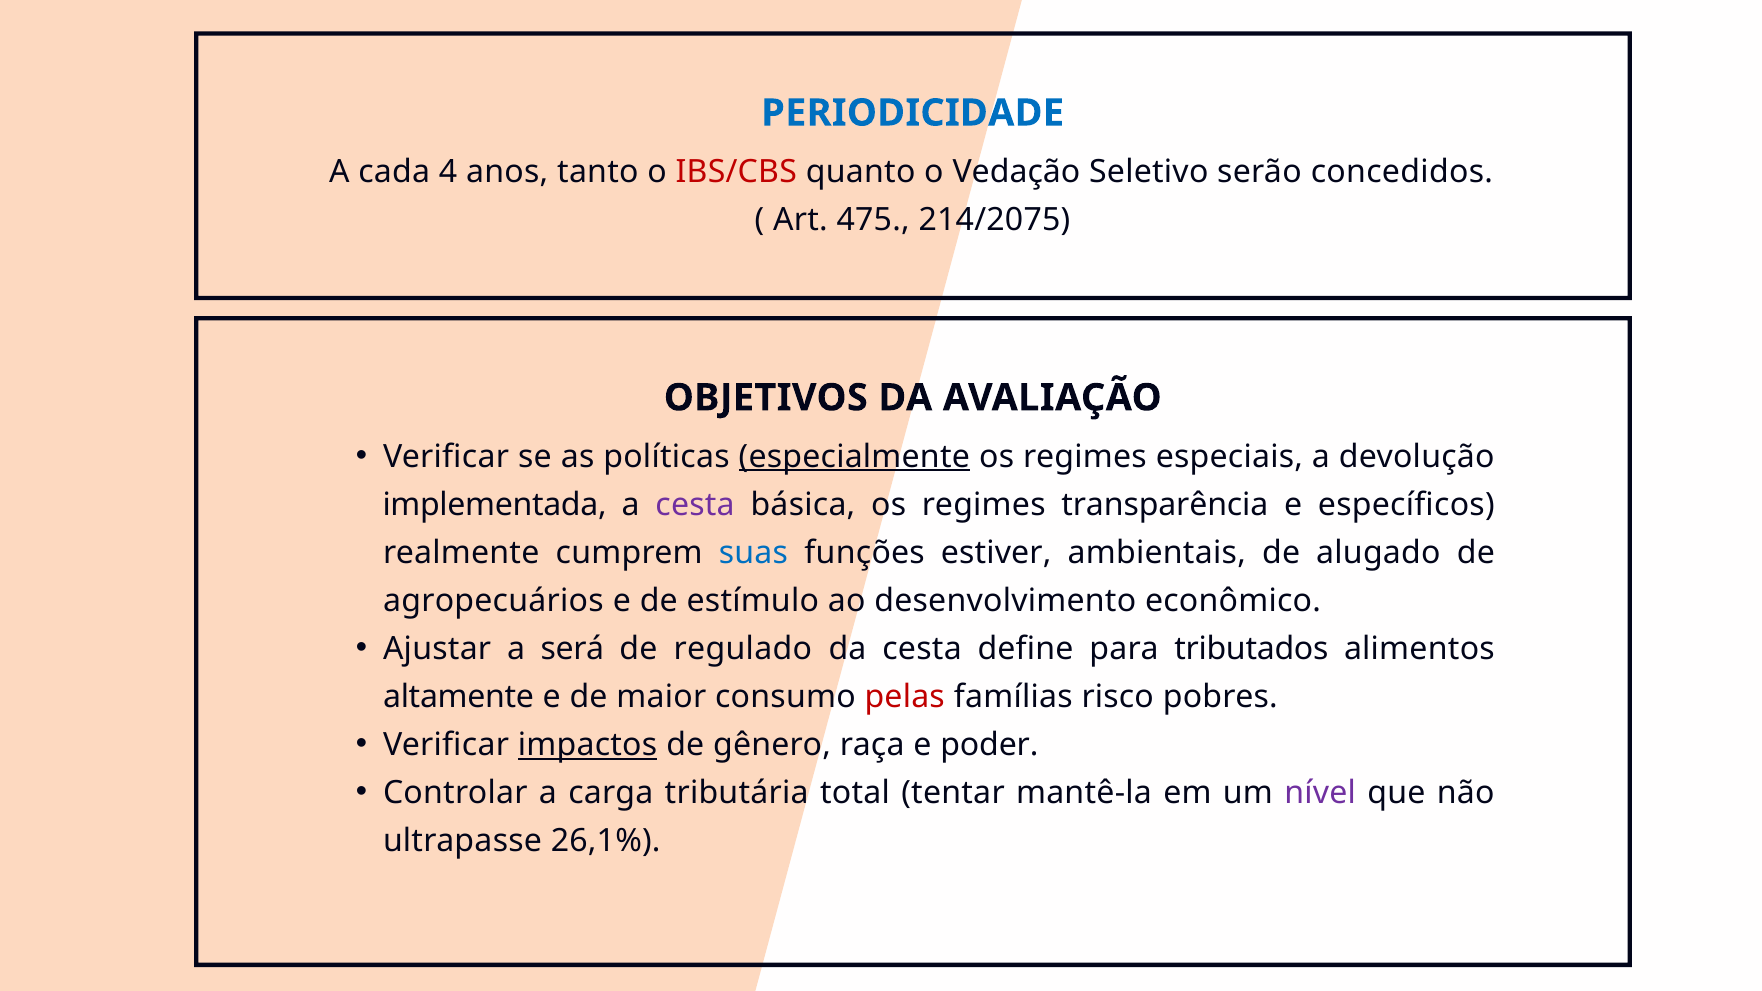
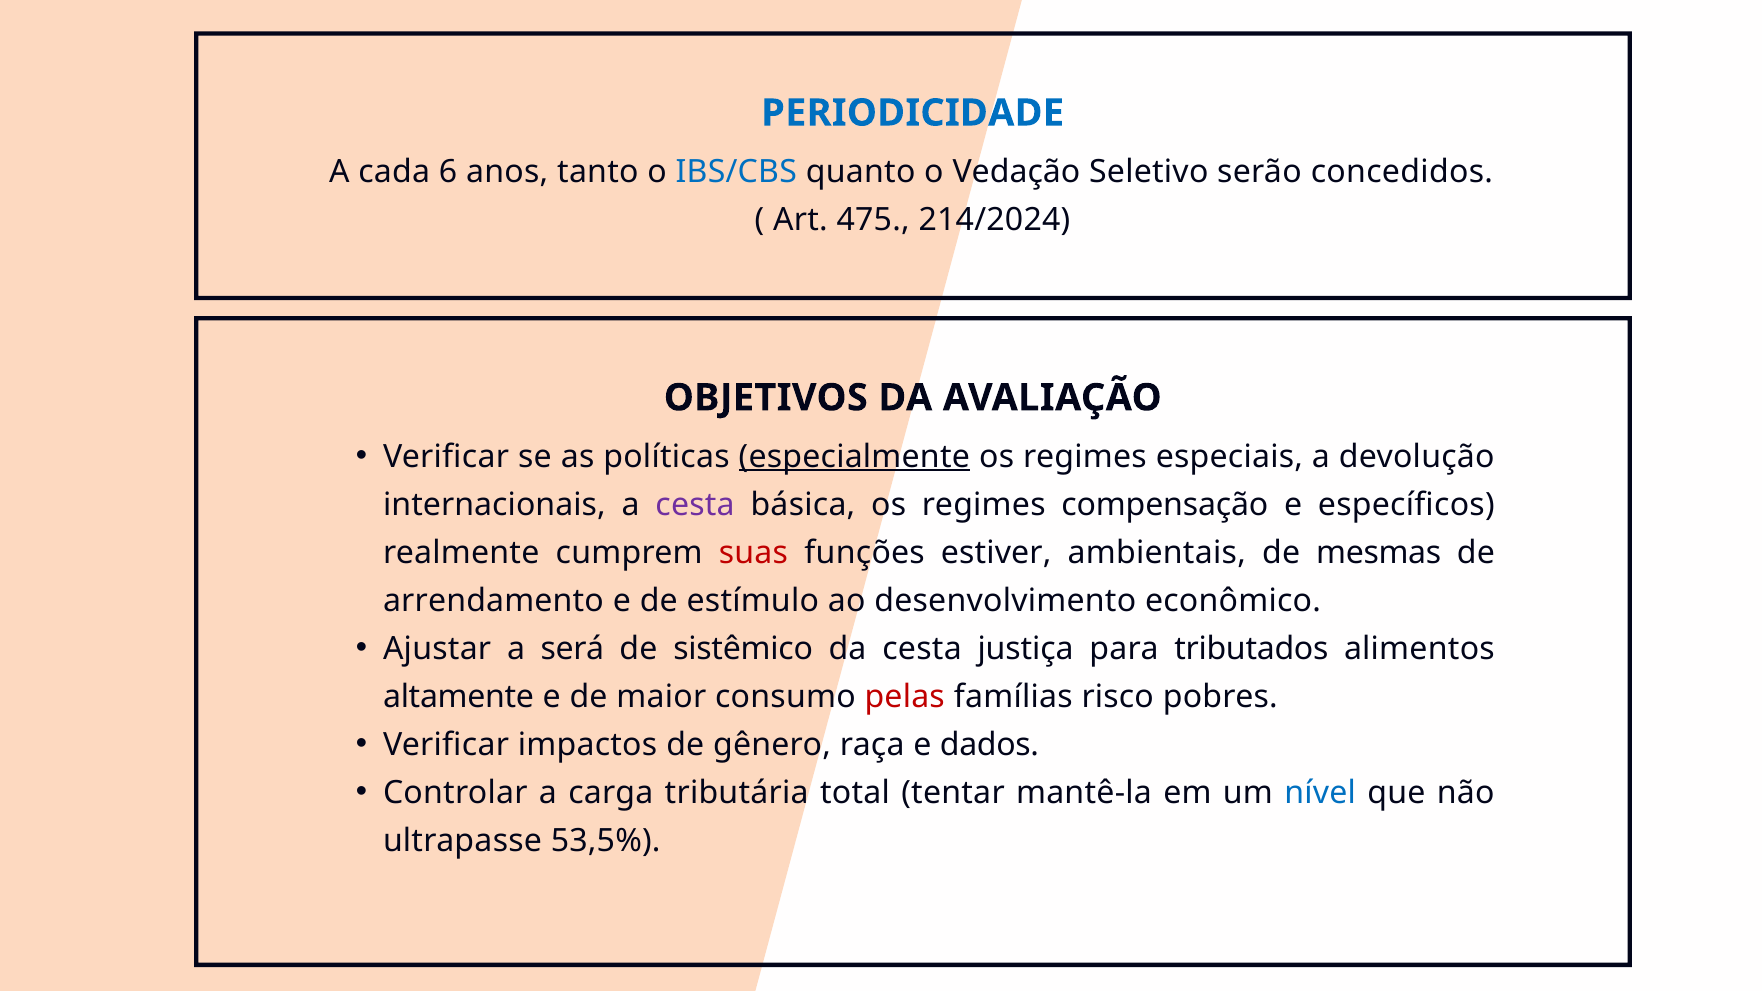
4: 4 -> 6 (448, 172)
IBS/CBS colour: red -> blue (736, 172)
214/2075: 214/2075 -> 214/2024 (994, 220)
implementada: implementada -> internacionais (494, 505)
transparência: transparência -> compensação (1165, 505)
suas colour: blue -> red (753, 553)
alugado: alugado -> mesmas (1379, 553)
agropecuários: agropecuários -> arrendamento (493, 601)
regulado: regulado -> sistêmico (743, 649)
define: define -> justiça (1026, 649)
impactos underline: present -> none (588, 745)
poder: poder -> dados (989, 745)
nível colour: purple -> blue (1320, 793)
26,1%: 26,1% -> 53,5% (606, 841)
